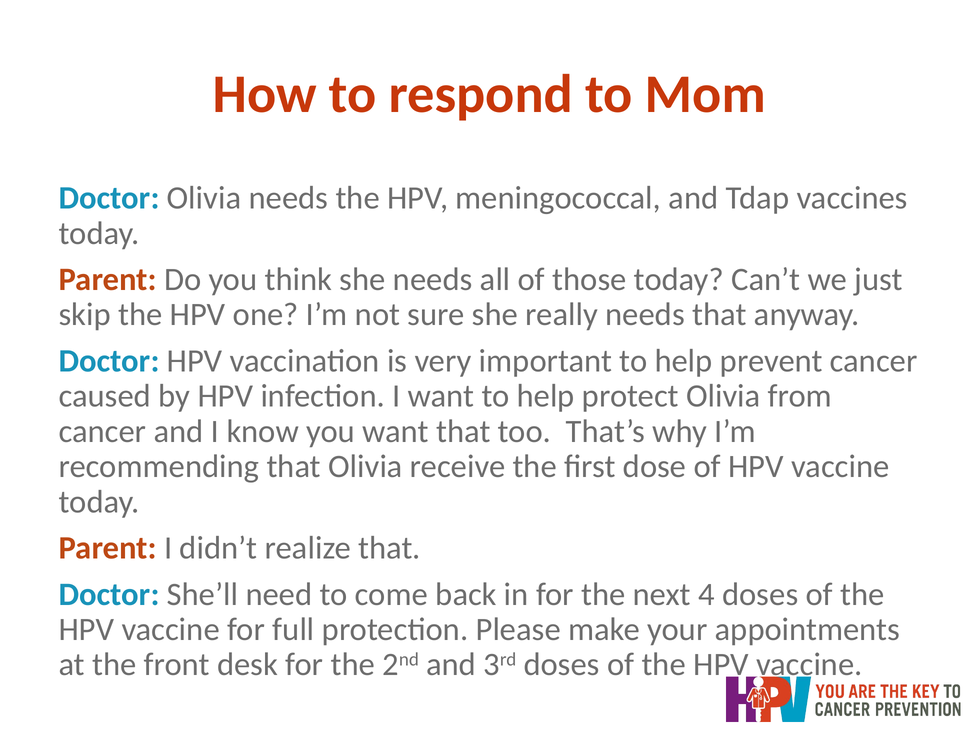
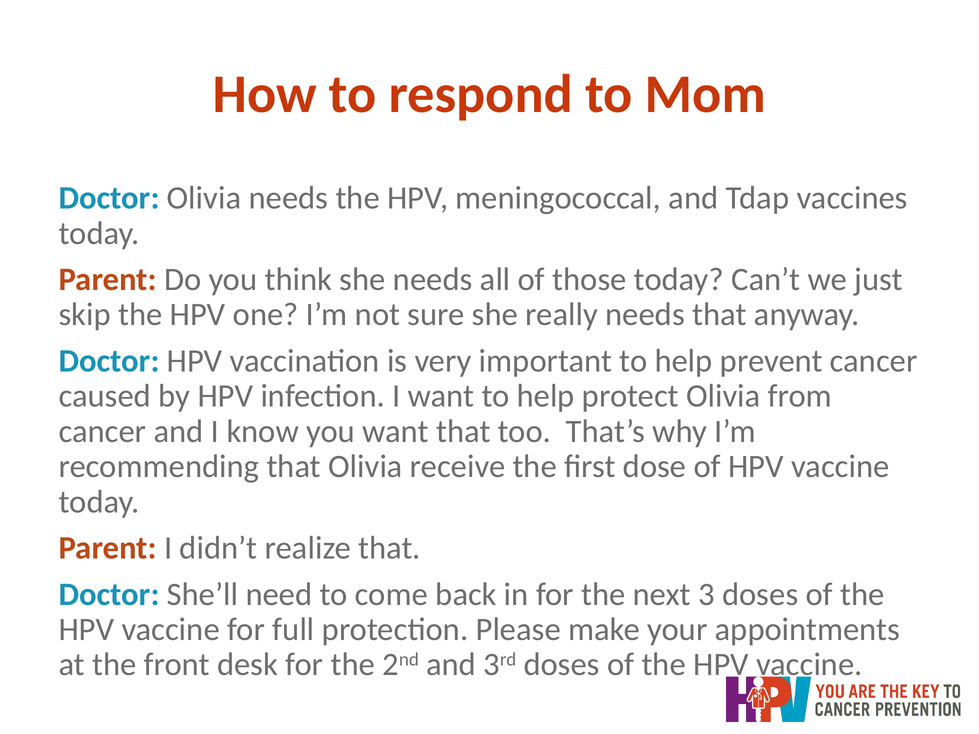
4: 4 -> 3 (706, 594)
